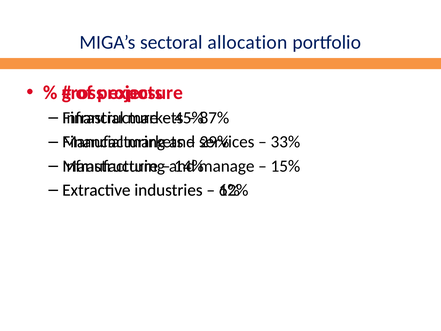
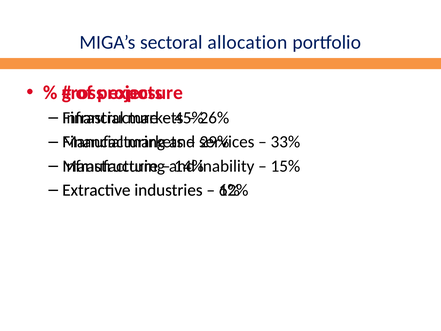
87%: 87% -> 26% (214, 118)
manage: manage -> inability (227, 166)
